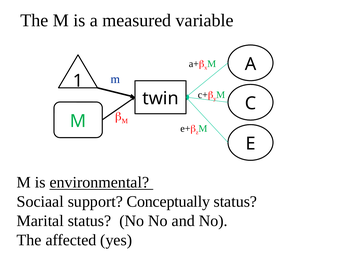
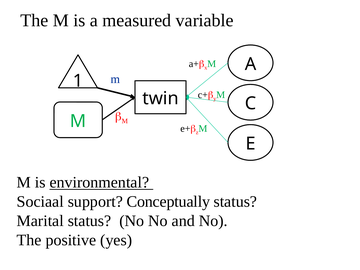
affected: affected -> positive (71, 240)
